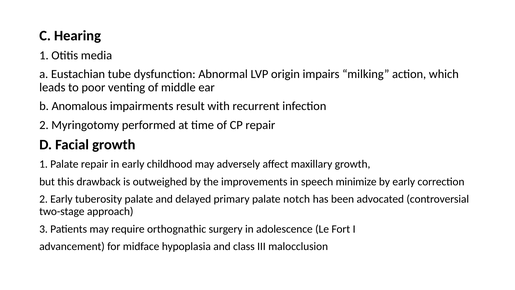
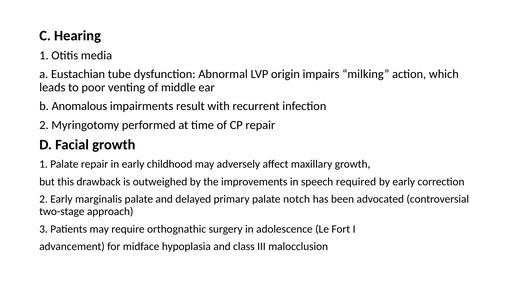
minimize: minimize -> required (356, 181)
tuberosity: tuberosity -> marginalis (99, 199)
